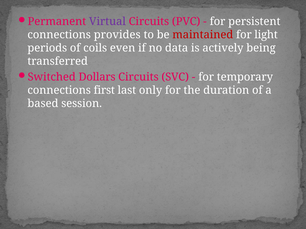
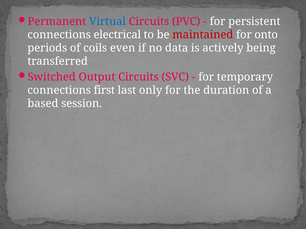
Virtual colour: purple -> blue (107, 22)
provides: provides -> electrical (117, 35)
light: light -> onto (266, 35)
Dollars: Dollars -> Output (97, 77)
